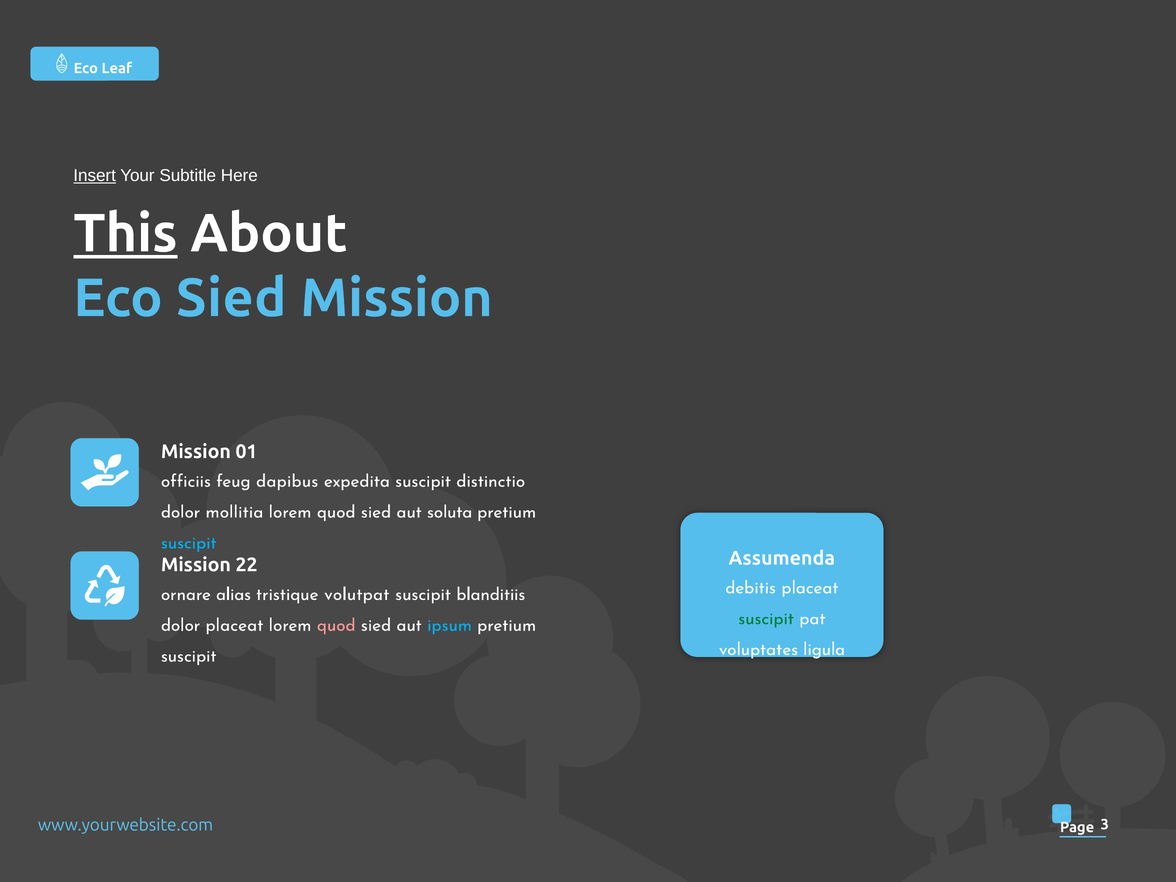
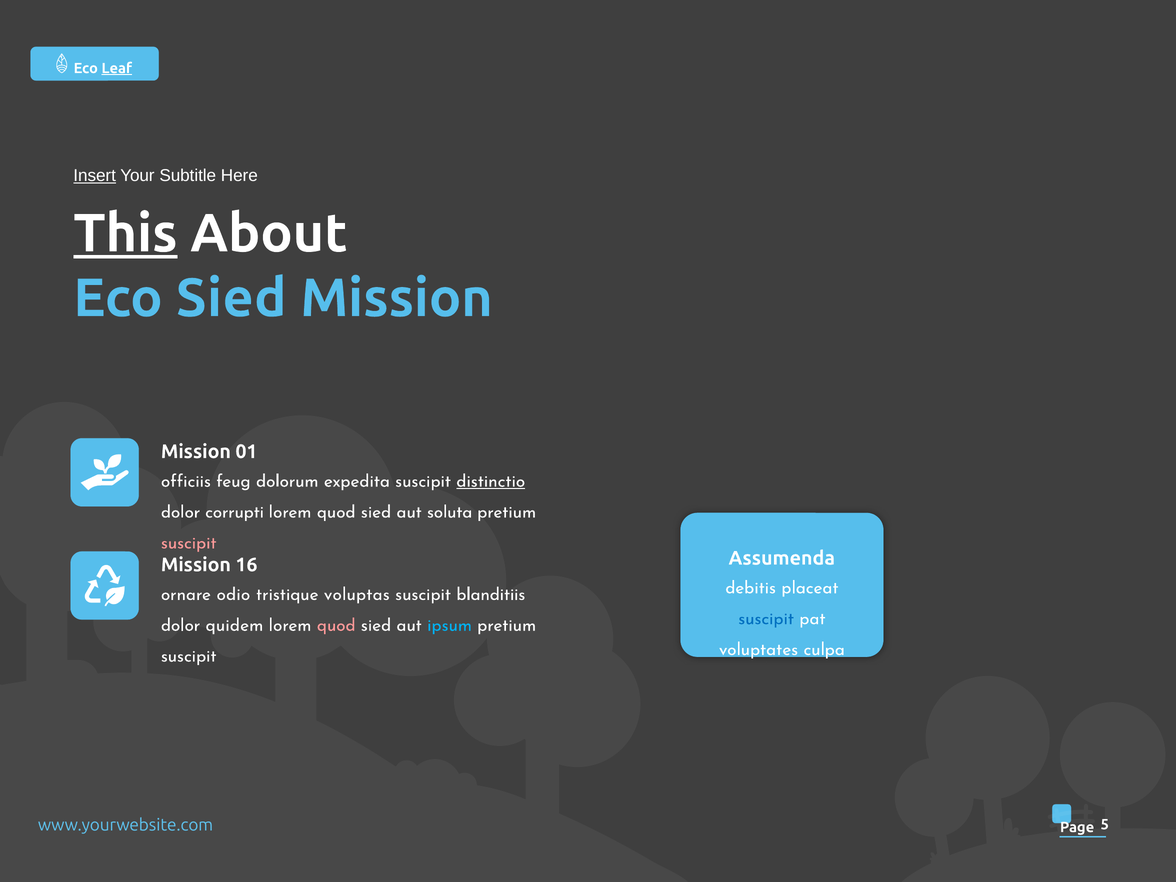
Leaf underline: none -> present (117, 68)
dapibus: dapibus -> dolorum (287, 481)
distinctio underline: none -> present (491, 481)
mollitia: mollitia -> corrupti (235, 512)
suscipit colour: light blue -> pink (189, 543)
22: 22 -> 16 (246, 565)
alias: alias -> odio (233, 594)
volutpat: volutpat -> voluptas (357, 594)
suscipit colour: green -> blue (766, 619)
dolor placeat: placeat -> quidem (234, 625)
ligula: ligula -> culpa (824, 649)
3: 3 -> 5 (1105, 824)
